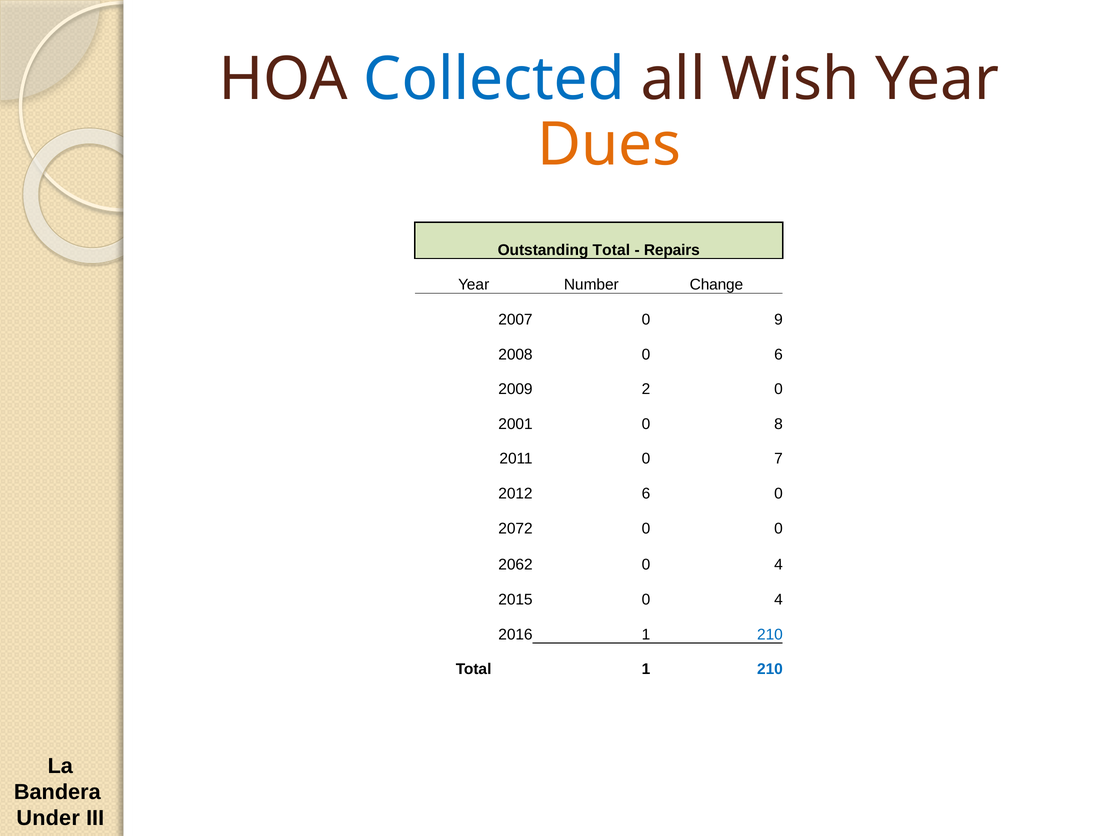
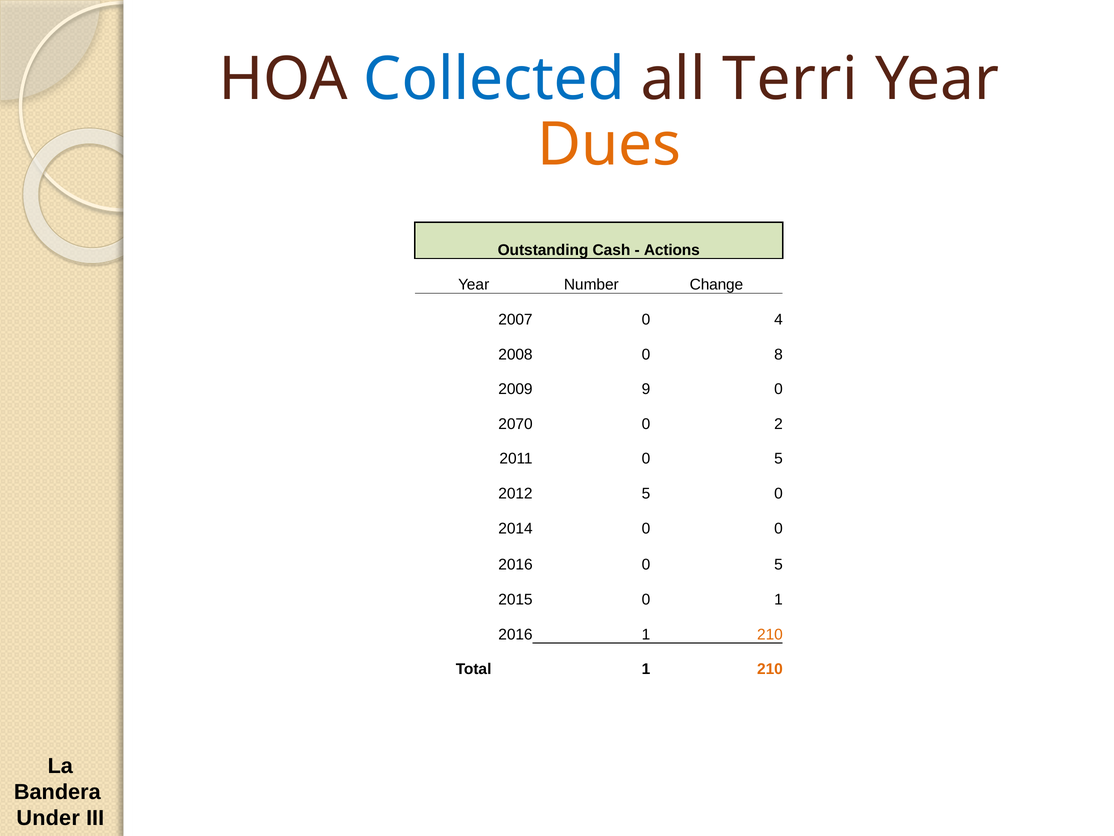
Wish: Wish -> Terri (790, 79)
Outstanding Total: Total -> Cash (611, 250)
Repairs: Repairs -> Actions (672, 250)
9: 9 -> 4 (778, 319)
0 6: 6 -> 8 (778, 354)
2: 2 -> 9 (646, 389)
2001: 2001 -> 2070 (516, 424)
8: 8 -> 2 (778, 424)
2011 0 7: 7 -> 5 (778, 459)
2012 6: 6 -> 5 (646, 493)
2072: 2072 -> 2014 (516, 528)
2062: 2062 -> 2016 (516, 565)
4: 4 -> 5 (778, 565)
2015 0 4: 4 -> 1 (778, 599)
210 colour: blue -> orange (770, 634)
210 colour: blue -> orange (770, 669)
